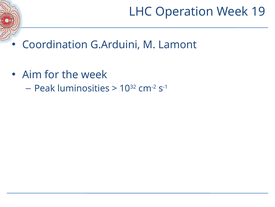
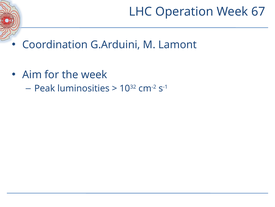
19: 19 -> 67 (258, 12)
